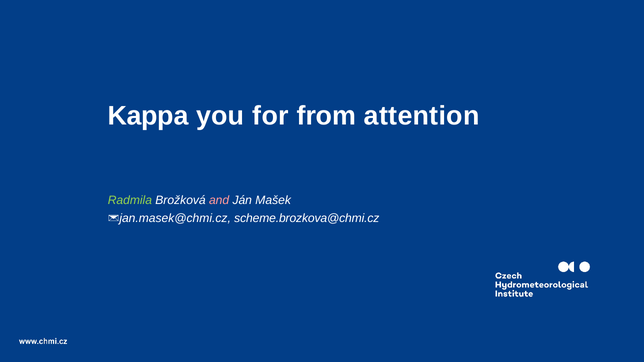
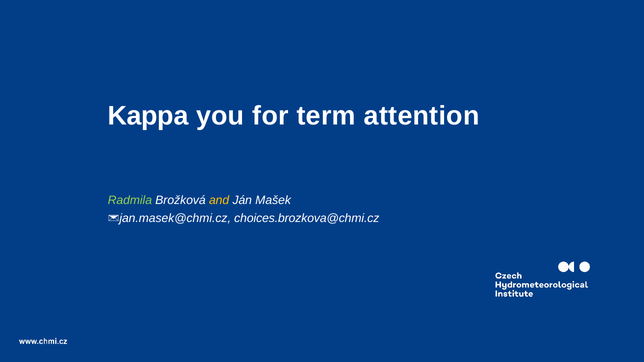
from: from -> term (326, 116)
and colour: pink -> yellow (219, 201)
scheme.brozkova@chmi.cz: scheme.brozkova@chmi.cz -> choices.brozkova@chmi.cz (307, 219)
